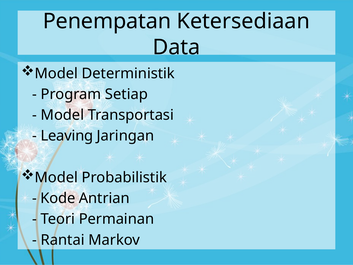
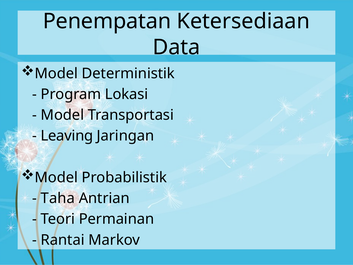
Setiap: Setiap -> Lokasi (127, 94)
Kode: Kode -> Taha (58, 198)
